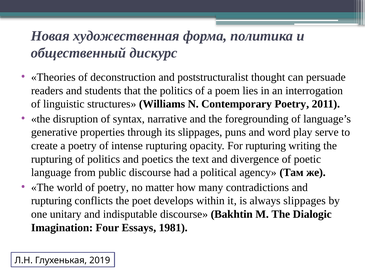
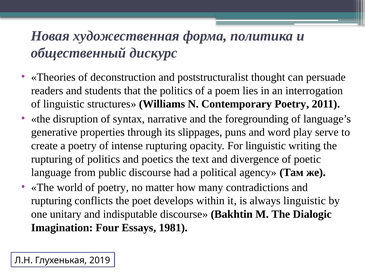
For rupturing: rupturing -> linguistic (266, 146)
always slippages: slippages -> linguistic (305, 201)
